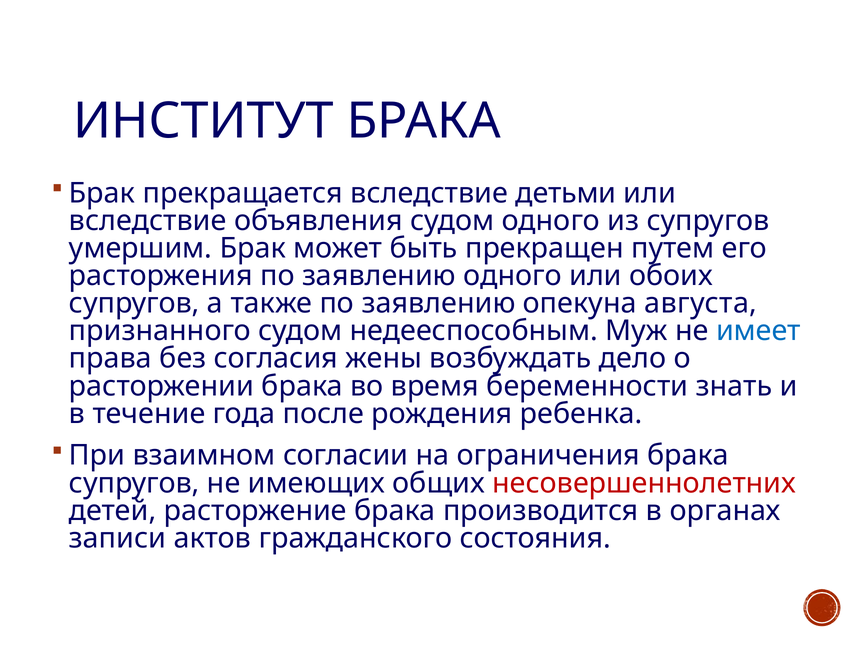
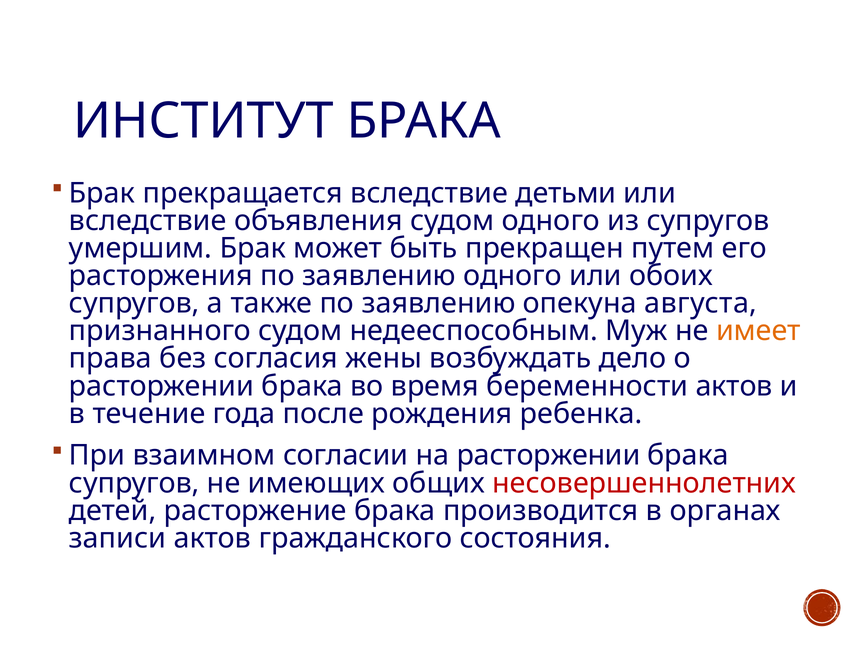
имеет colour: blue -> orange (758, 331)
беременности знать: знать -> актов (734, 386)
на ограничения: ограничения -> расторжении (549, 456)
